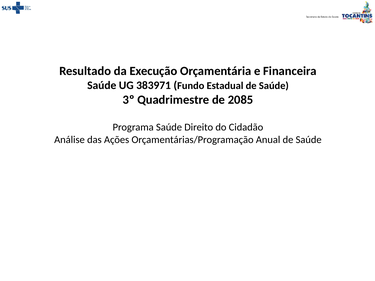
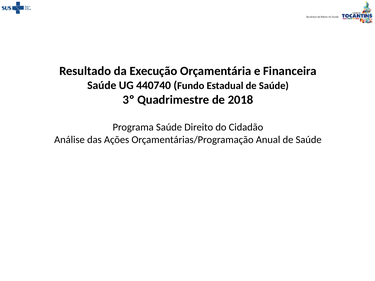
383971: 383971 -> 440740 (154, 85)
2085: 2085 -> 2018 (241, 100)
